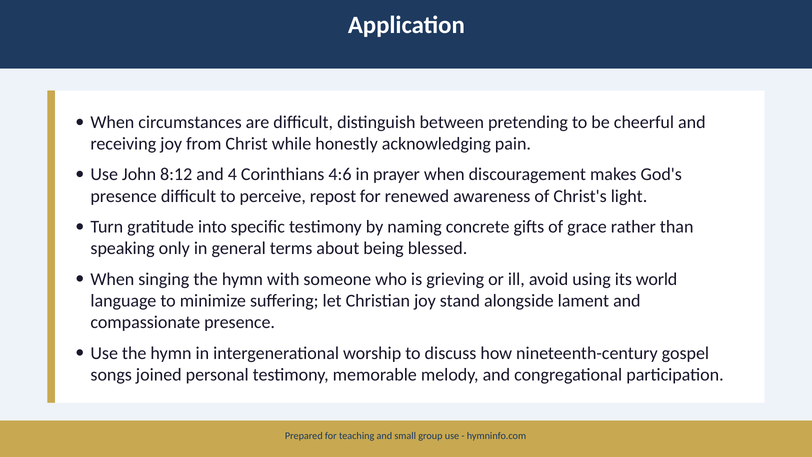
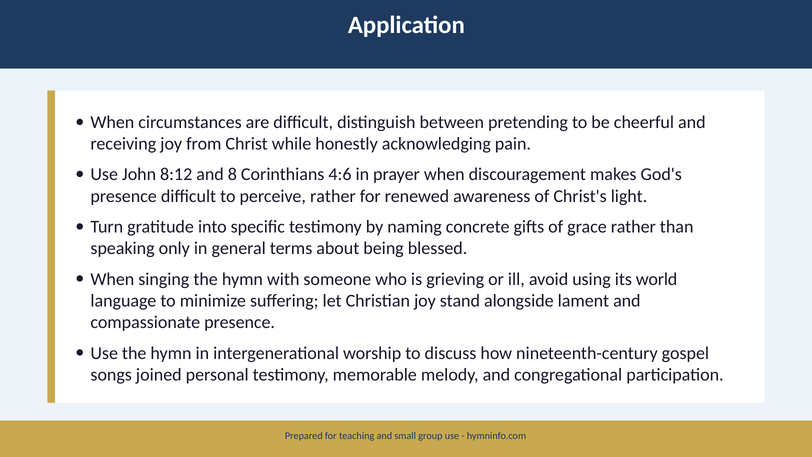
4: 4 -> 8 (232, 174)
perceive repost: repost -> rather (333, 196)
